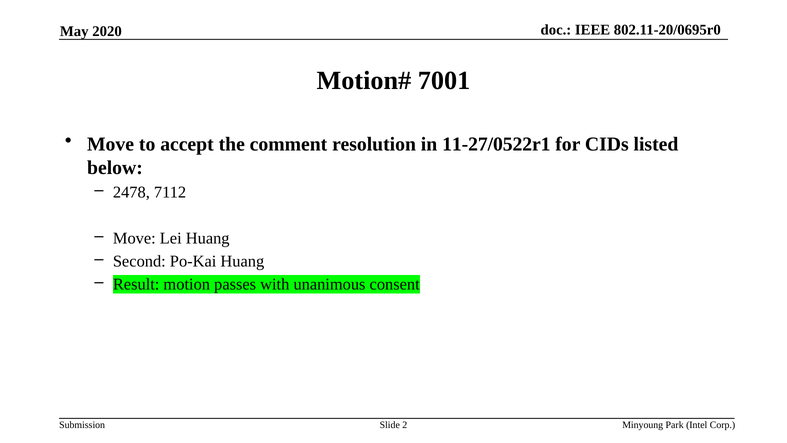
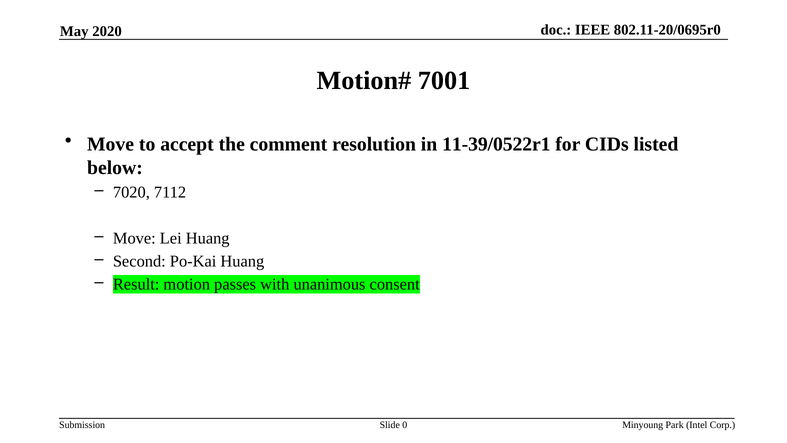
11-27/0522r1: 11-27/0522r1 -> 11-39/0522r1 (496, 144)
2478: 2478 -> 7020 (131, 192)
2: 2 -> 0 (405, 425)
